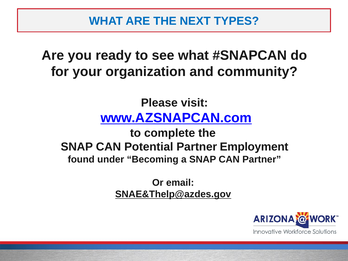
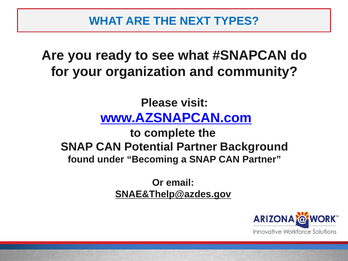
Employment: Employment -> Background (254, 147)
